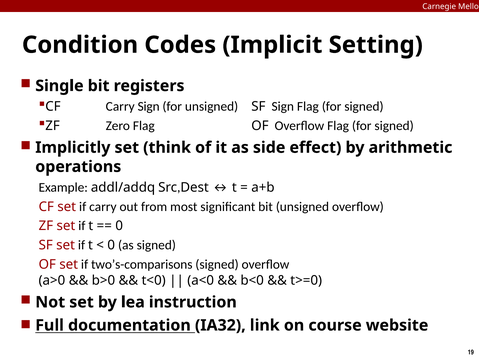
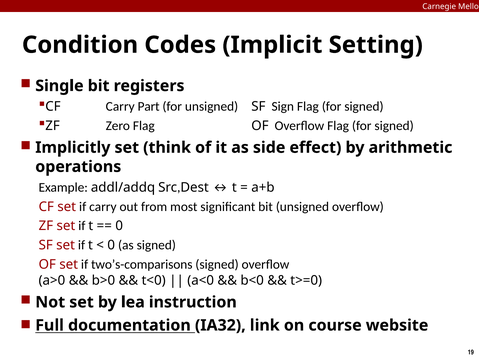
Carry Sign: Sign -> Part (149, 107)
